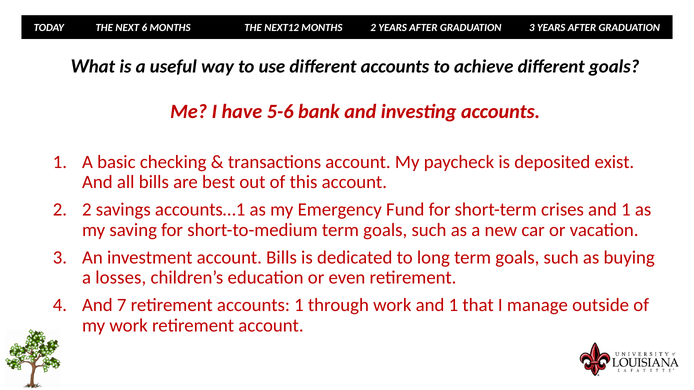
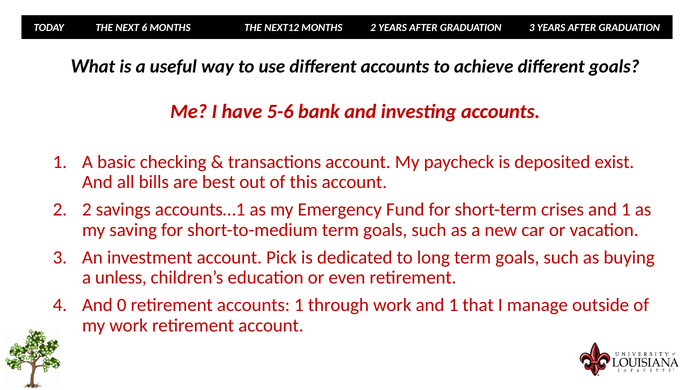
account Bills: Bills -> Pick (282, 258)
losses: losses -> unless (121, 278)
7: 7 -> 0 (122, 305)
